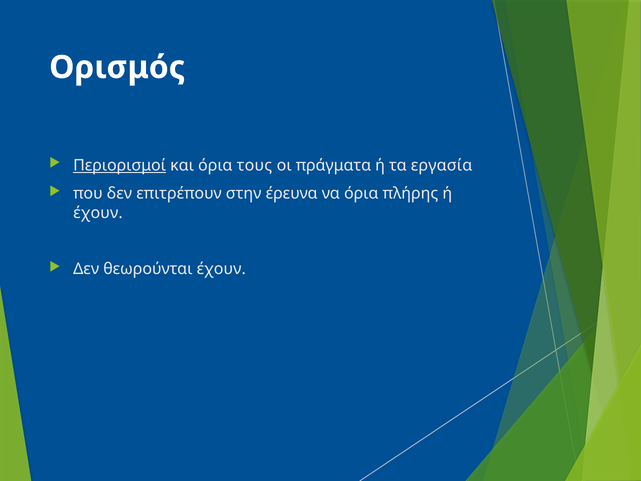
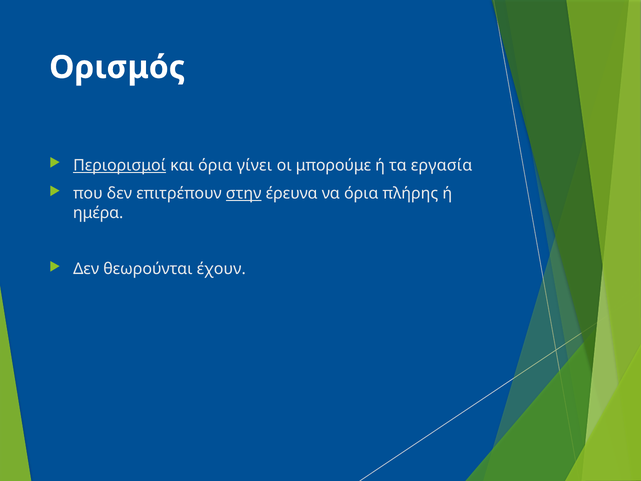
τους: τους -> γίνει (254, 165)
πράγματα: πράγματα -> μπορούμε (333, 165)
στην underline: none -> present (244, 194)
έχουν: έχουν -> ημέρα (98, 213)
